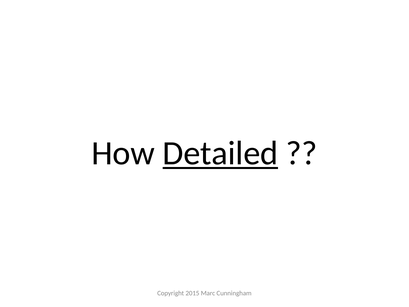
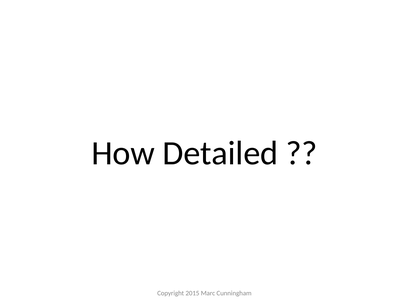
Detailed underline: present -> none (220, 153)
